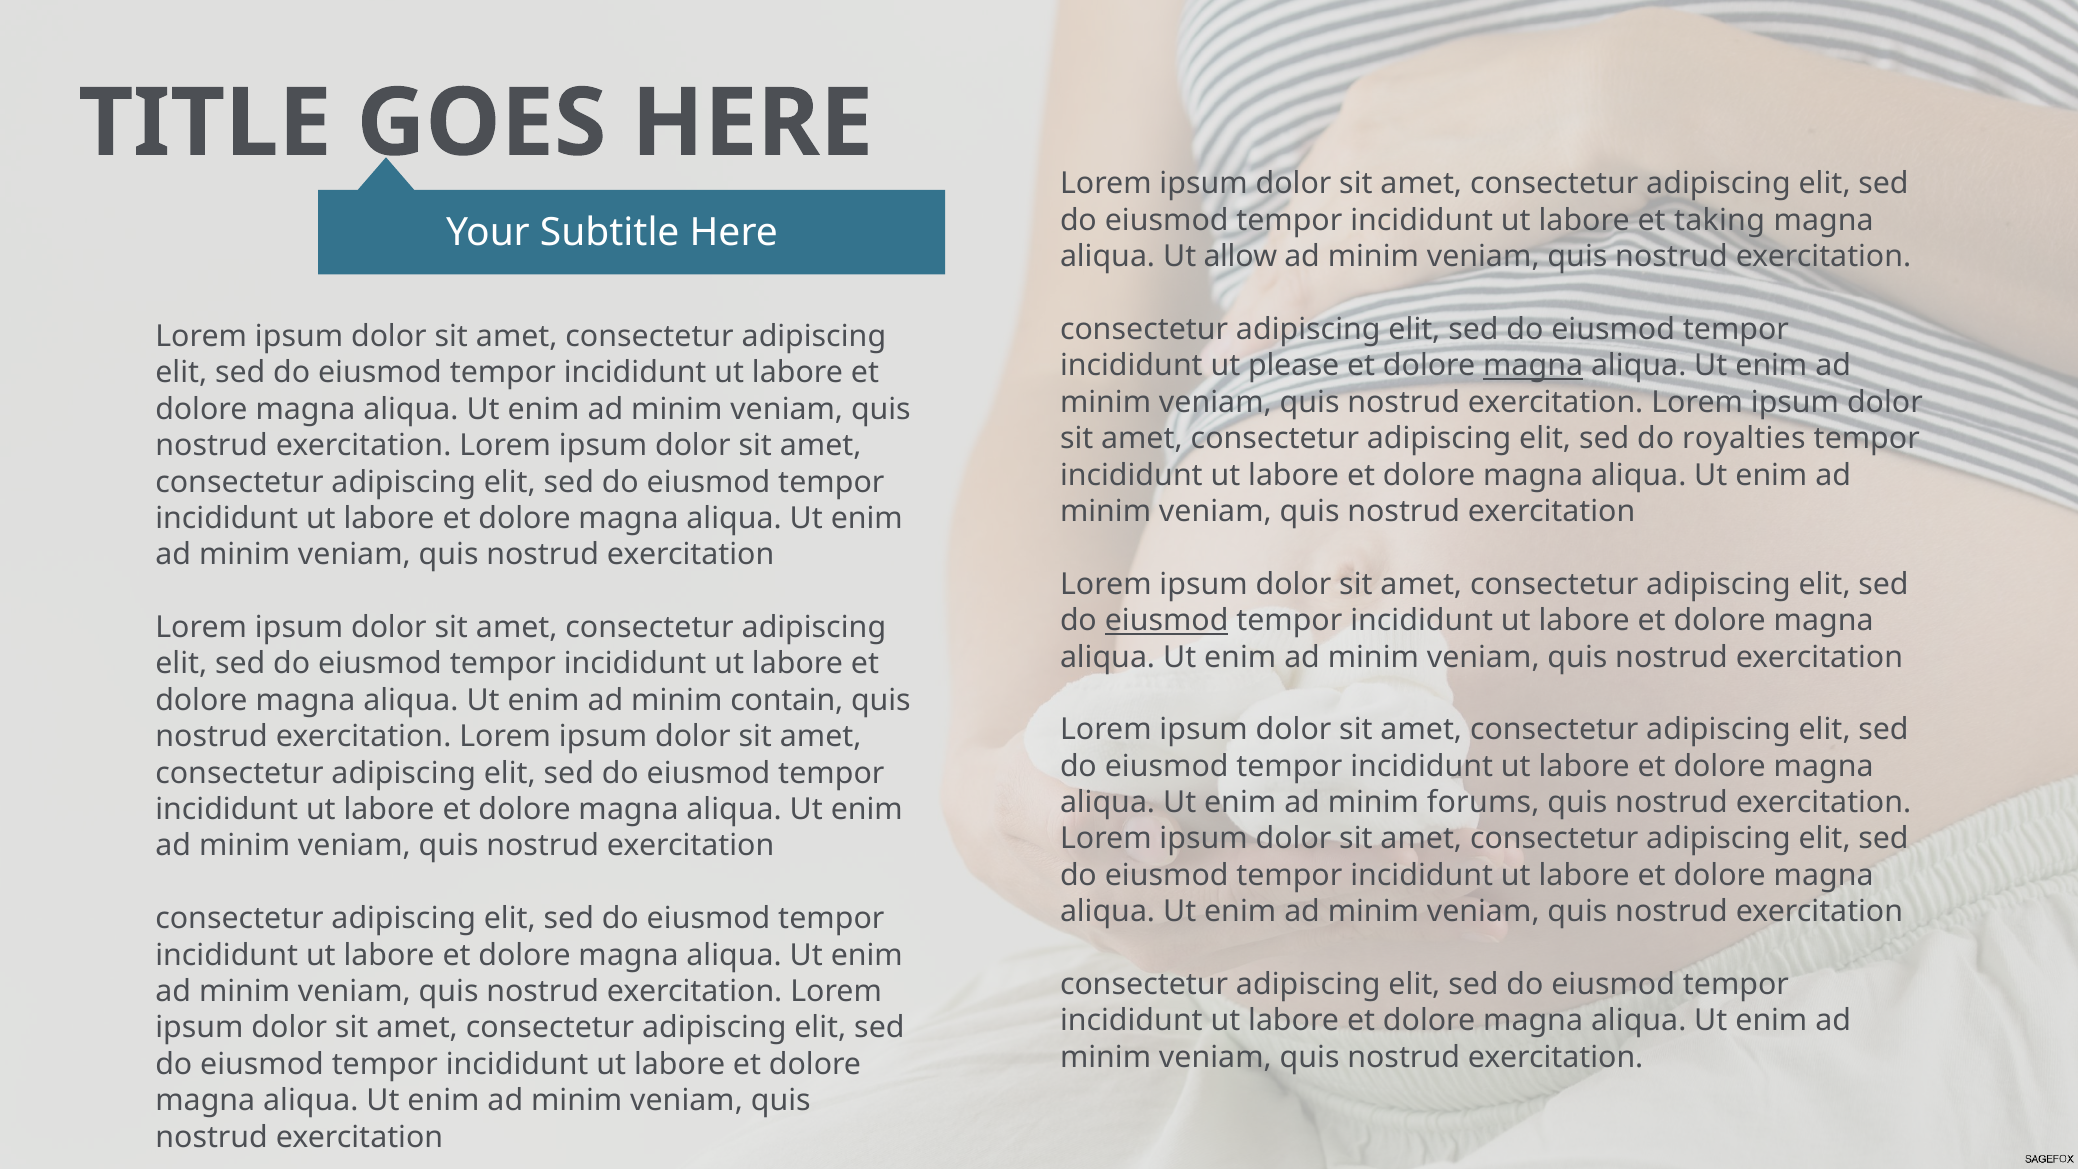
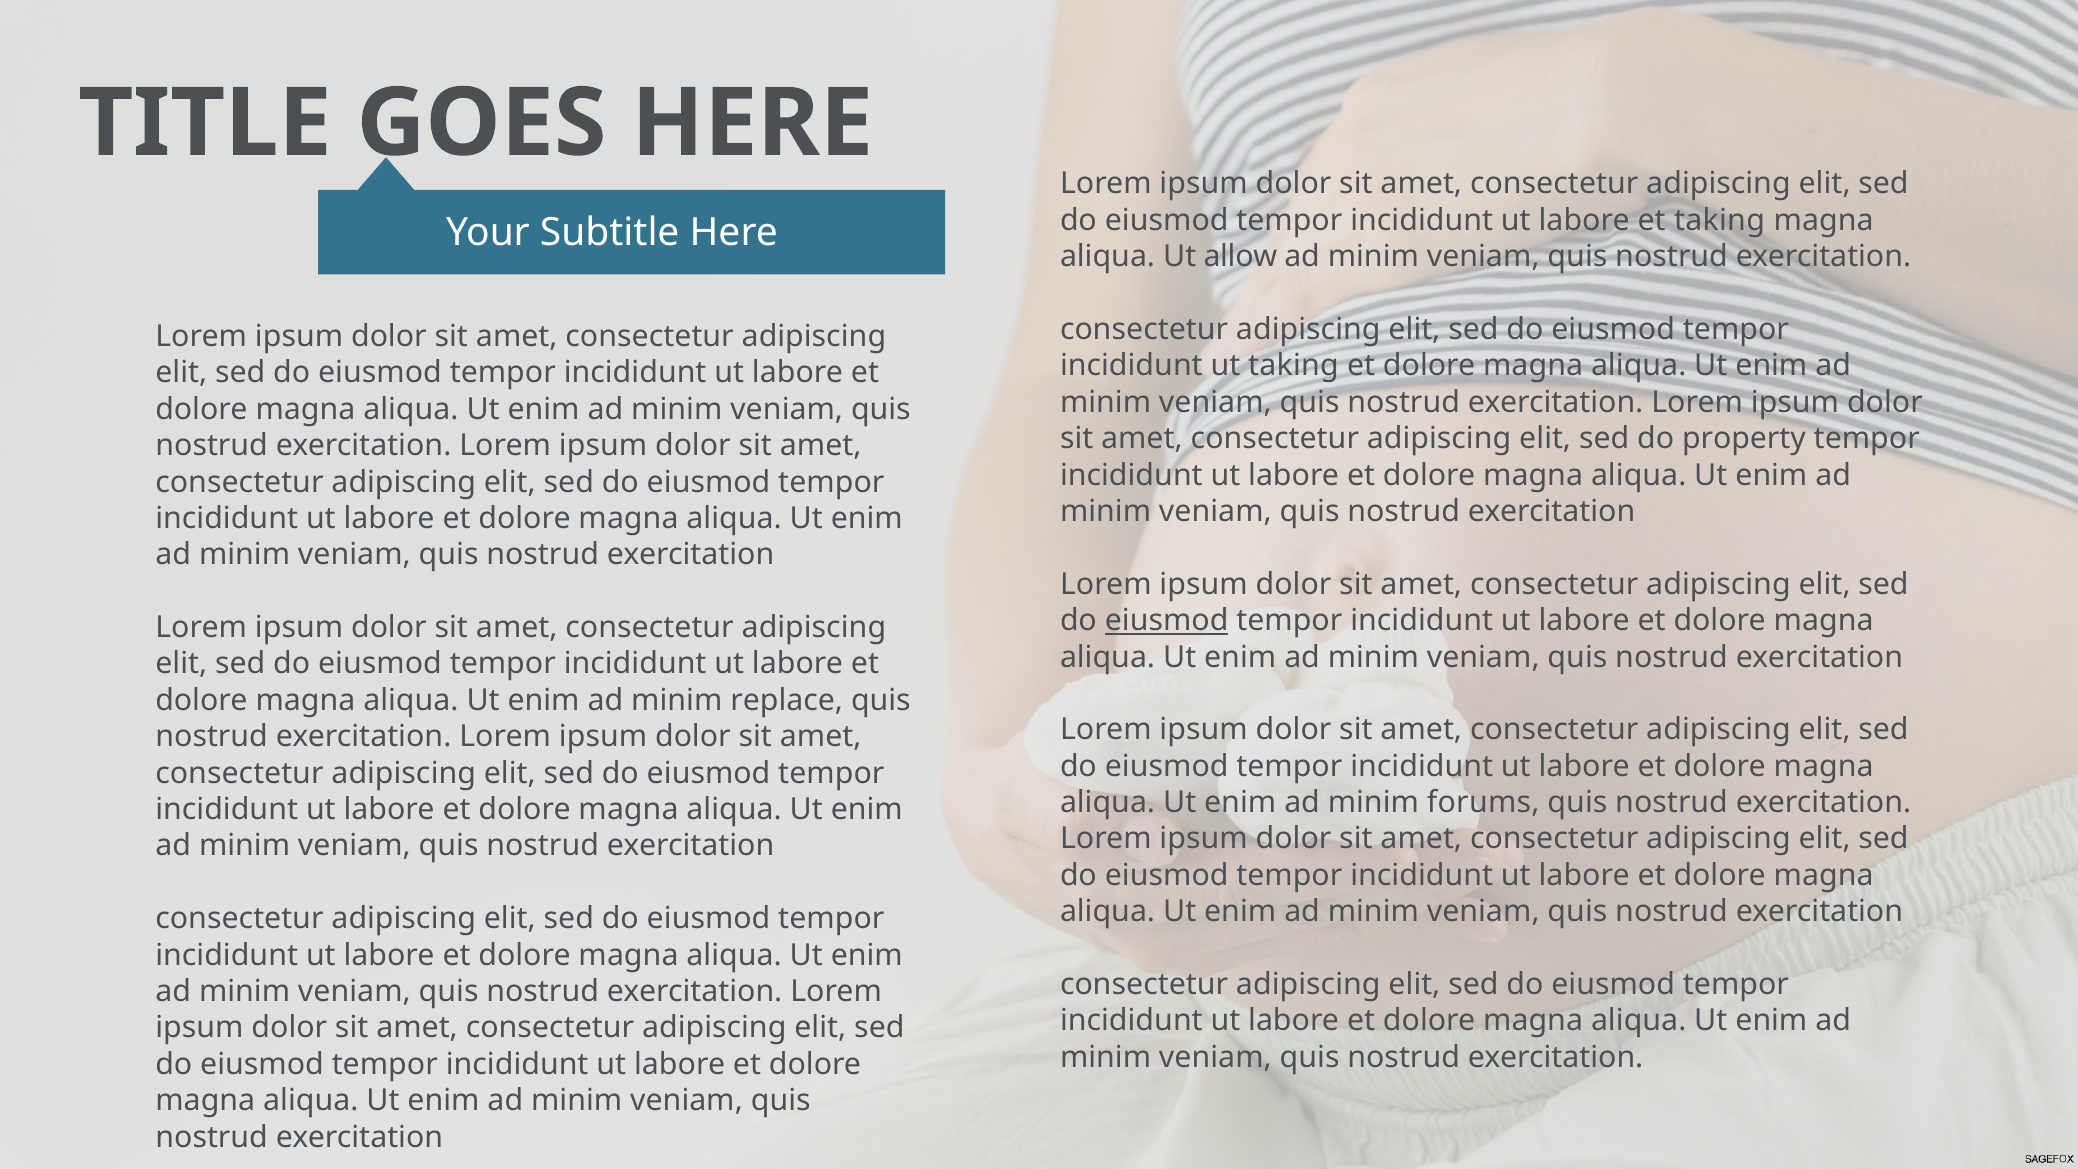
ut please: please -> taking (1294, 366)
magna underline: present -> none (1533, 366)
royalties: royalties -> property (1744, 439)
contain: contain -> replace (787, 700)
